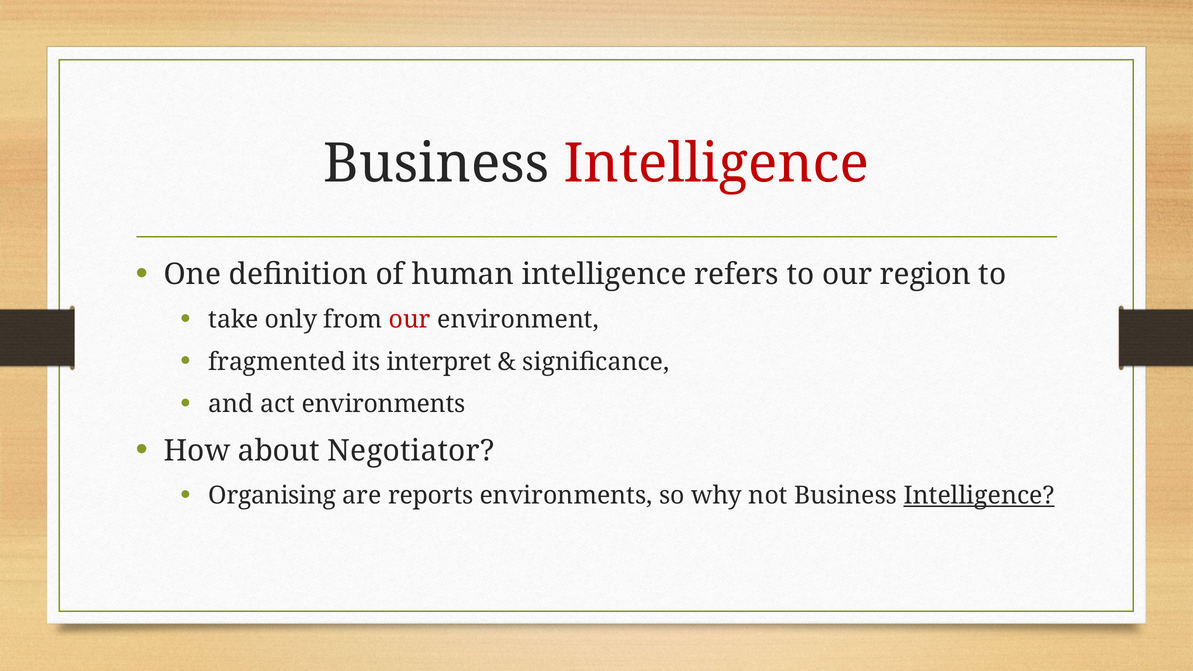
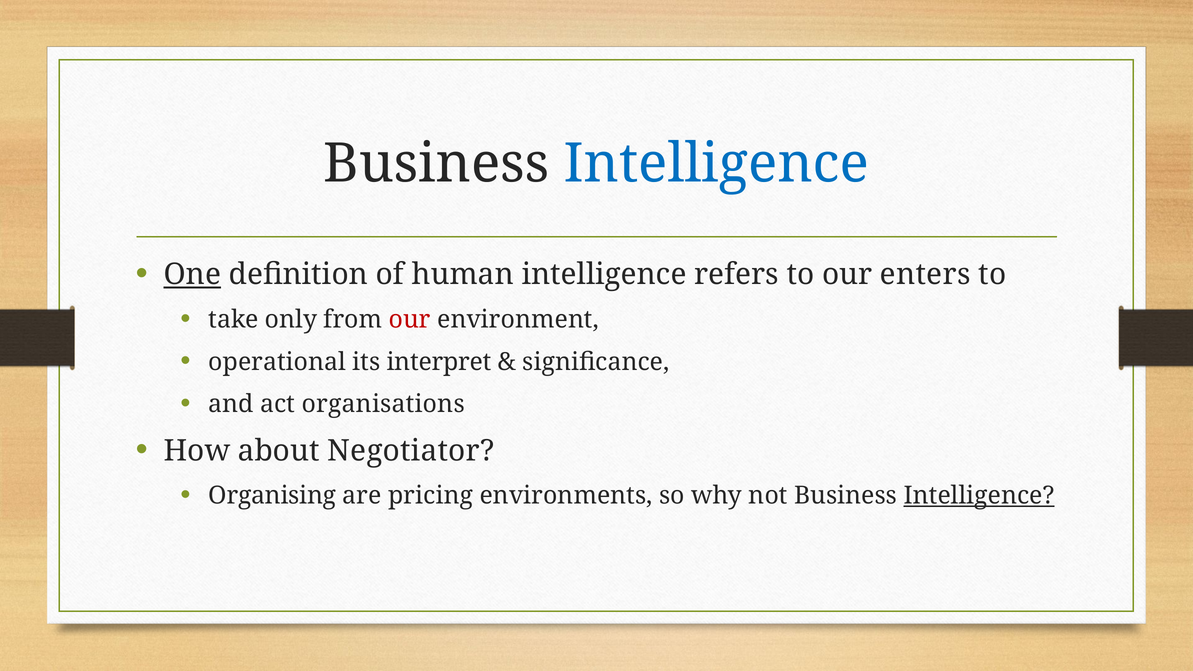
Intelligence colour: red -> blue (716, 164)
One underline: none -> present (192, 275)
region: region -> enters (925, 275)
fragmented: fragmented -> operational (277, 362)
act environments: environments -> organisations (383, 404)
reports: reports -> pricing (431, 496)
